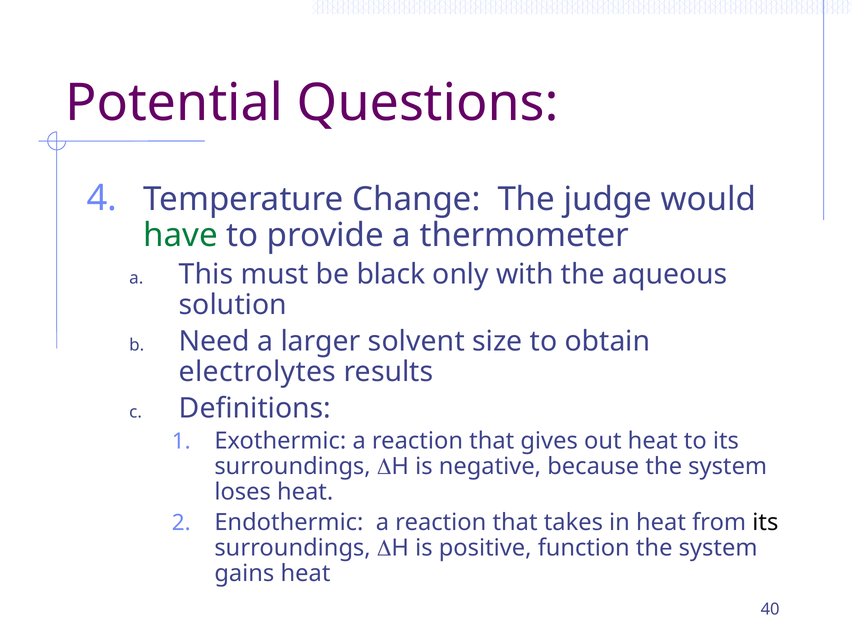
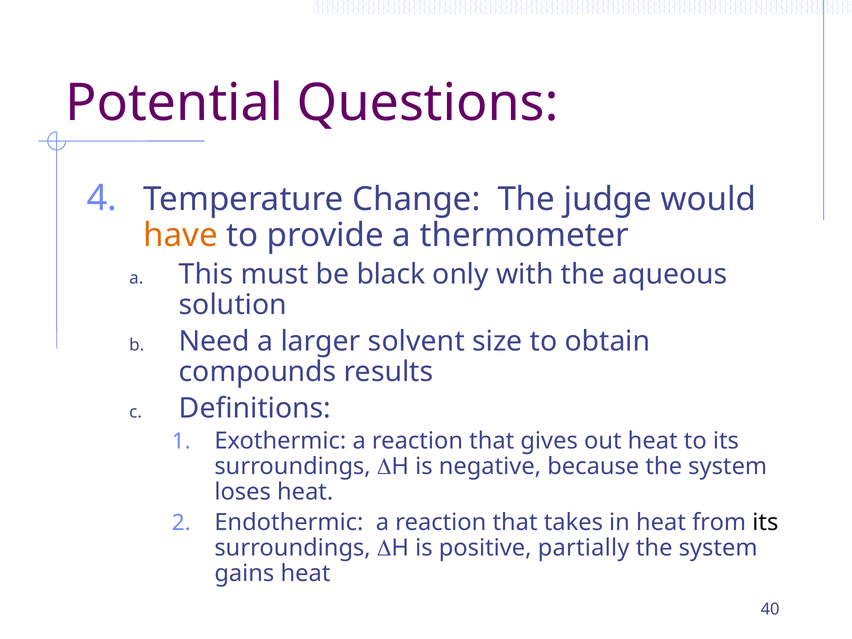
have colour: green -> orange (181, 235)
electrolytes: electrolytes -> compounds (258, 372)
function: function -> partially (584, 548)
